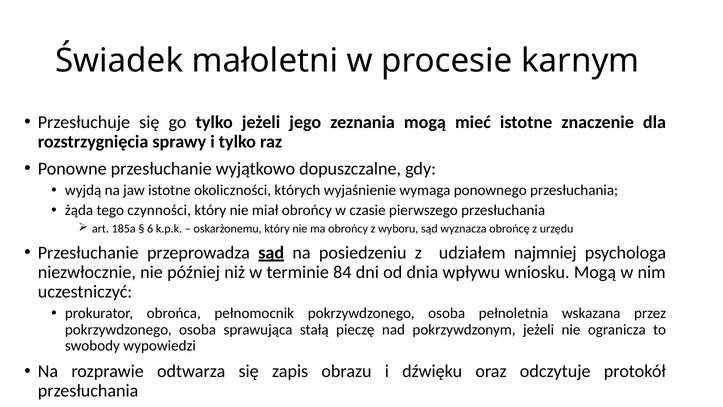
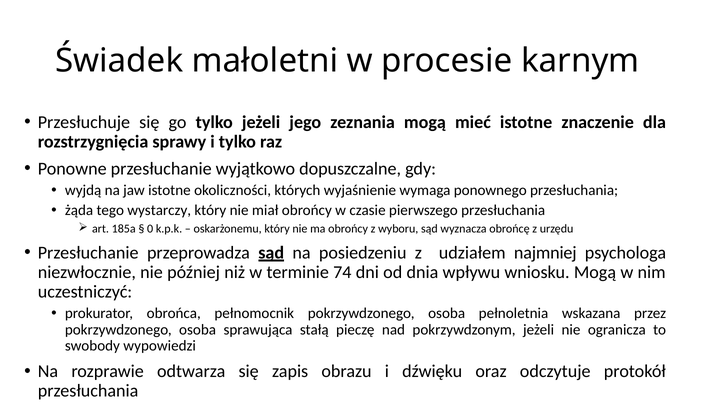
czynności: czynności -> wystarczy (159, 210)
6: 6 -> 0 (150, 229)
84: 84 -> 74 (342, 272)
